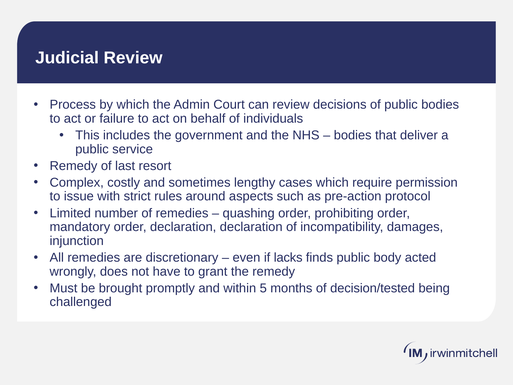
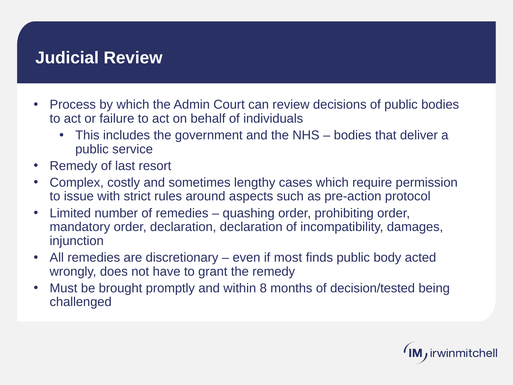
lacks: lacks -> most (288, 257)
5: 5 -> 8 (263, 288)
